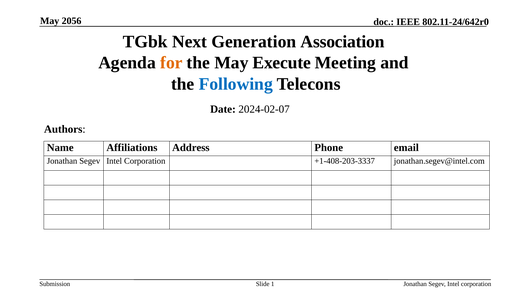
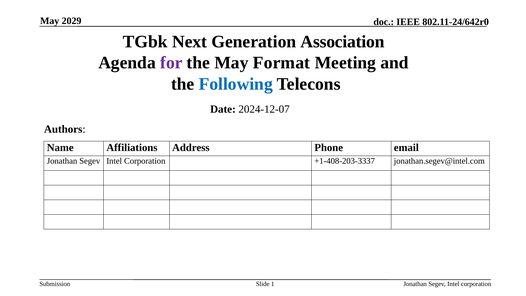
2056: 2056 -> 2029 (72, 21)
for colour: orange -> purple (171, 63)
Execute: Execute -> Format (282, 63)
2024-02-07: 2024-02-07 -> 2024-12-07 (264, 109)
